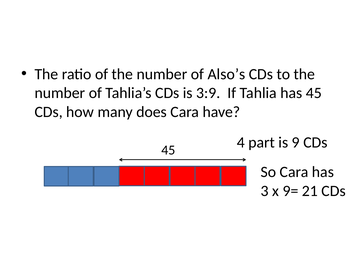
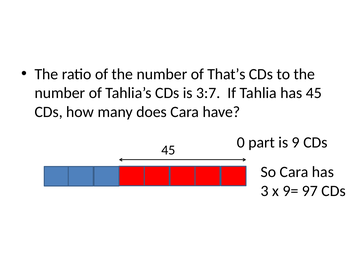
Also’s: Also’s -> That’s (226, 74)
3:9: 3:9 -> 3:7 (208, 93)
4: 4 -> 0 (241, 143)
21: 21 -> 97 (310, 191)
